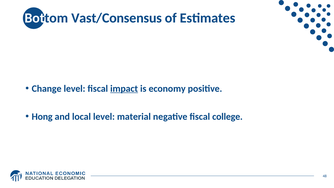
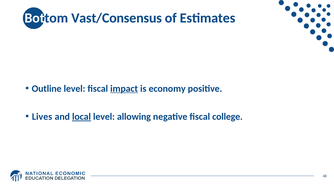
Change: Change -> Outline (47, 89)
Hong: Hong -> Lives (42, 117)
local underline: none -> present (82, 117)
material: material -> allowing (134, 117)
